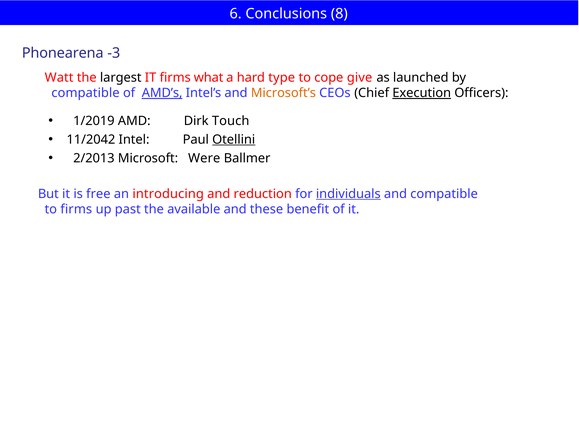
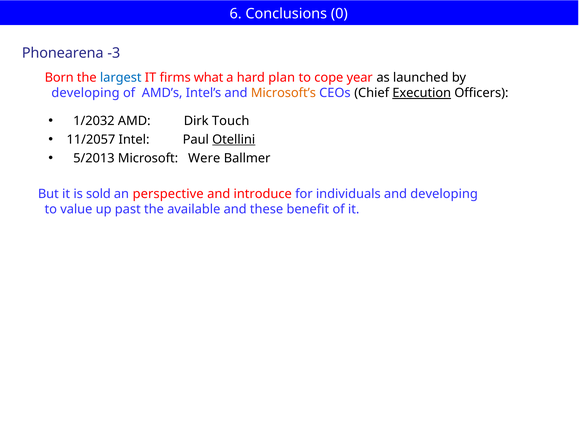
8: 8 -> 0 (339, 14)
Watt: Watt -> Born (59, 78)
largest colour: black -> blue (121, 78)
type: type -> plan (282, 78)
give: give -> year (360, 78)
compatible: compatible -> developing (85, 93)
AMD’s underline: present -> none (162, 93)
1/2019: 1/2019 -> 1/2032 (94, 121)
11/2042: 11/2042 -> 11/2057 (91, 140)
2/2013: 2/2013 -> 5/2013 (94, 158)
free: free -> sold (98, 194)
introducing: introducing -> perspective (168, 194)
reduction: reduction -> introduce (263, 194)
individuals underline: present -> none (348, 194)
and compatible: compatible -> developing (444, 194)
to firms: firms -> value (76, 209)
